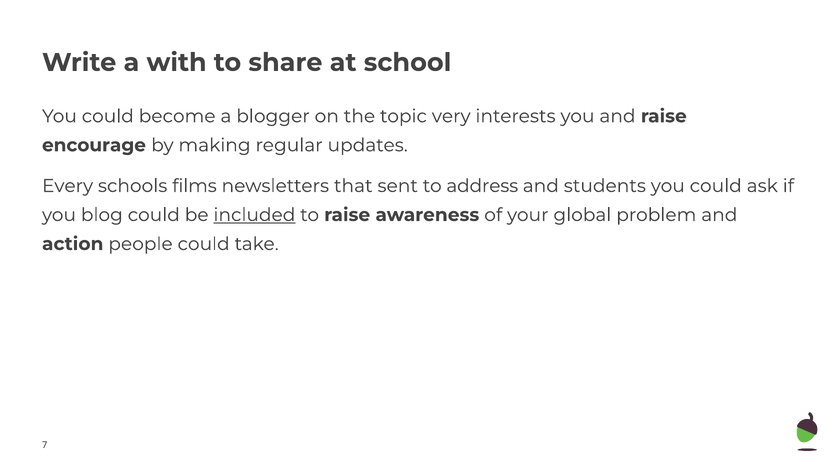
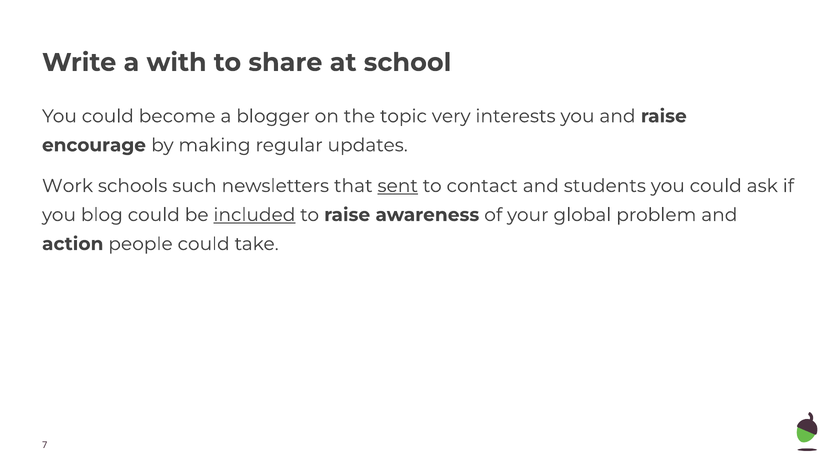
Every: Every -> Work (68, 186)
films: films -> such (194, 186)
sent underline: none -> present (398, 186)
address: address -> contact (482, 186)
